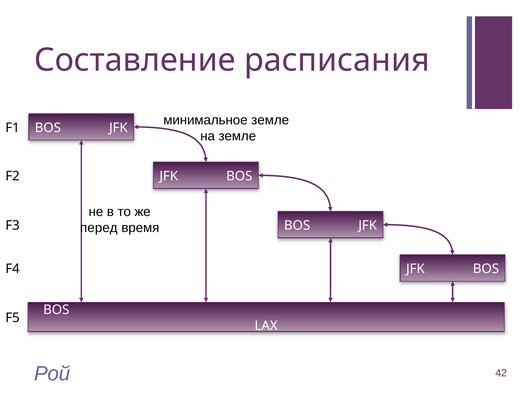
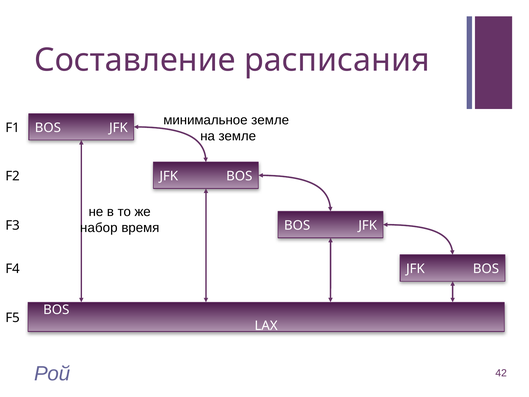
перед: перед -> набор (99, 228)
